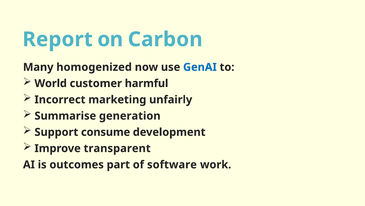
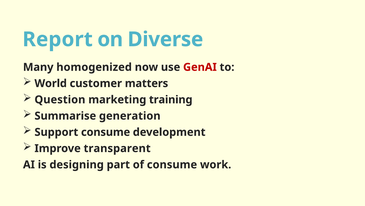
Carbon: Carbon -> Diverse (165, 39)
GenAI colour: blue -> red (200, 67)
harmful: harmful -> matters (147, 83)
Incorrect: Incorrect -> Question (60, 99)
unfairly: unfairly -> training (171, 99)
outcomes: outcomes -> designing (77, 164)
of software: software -> consume (172, 164)
